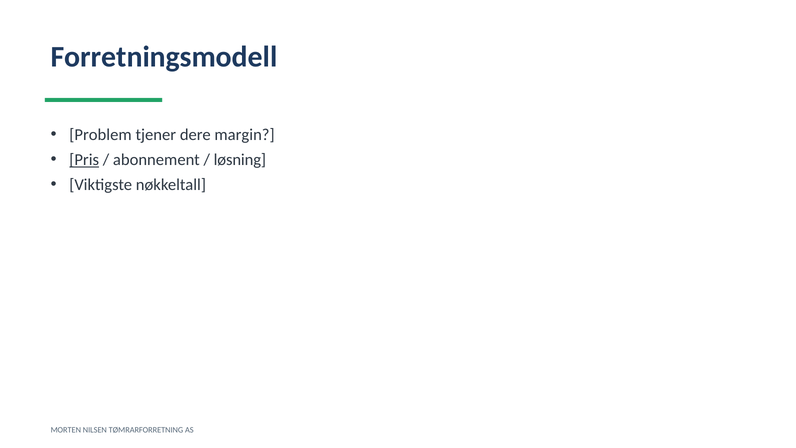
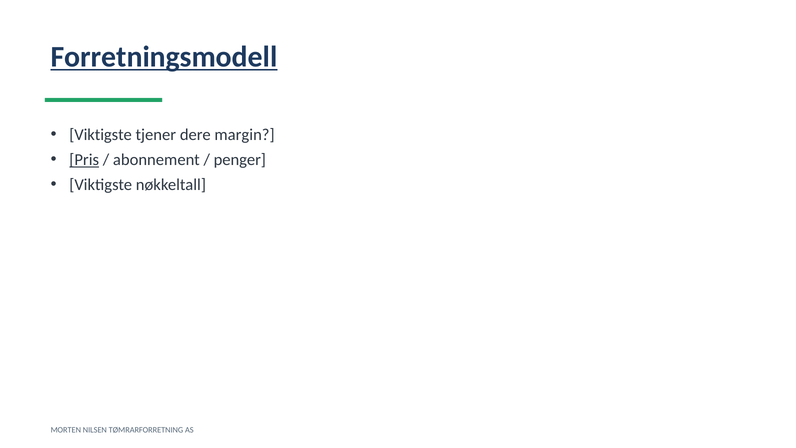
Forretningsmodell underline: none -> present (164, 57)
Problem: Problem -> Viktigste (101, 135)
løsning: løsning -> penger (240, 160)
